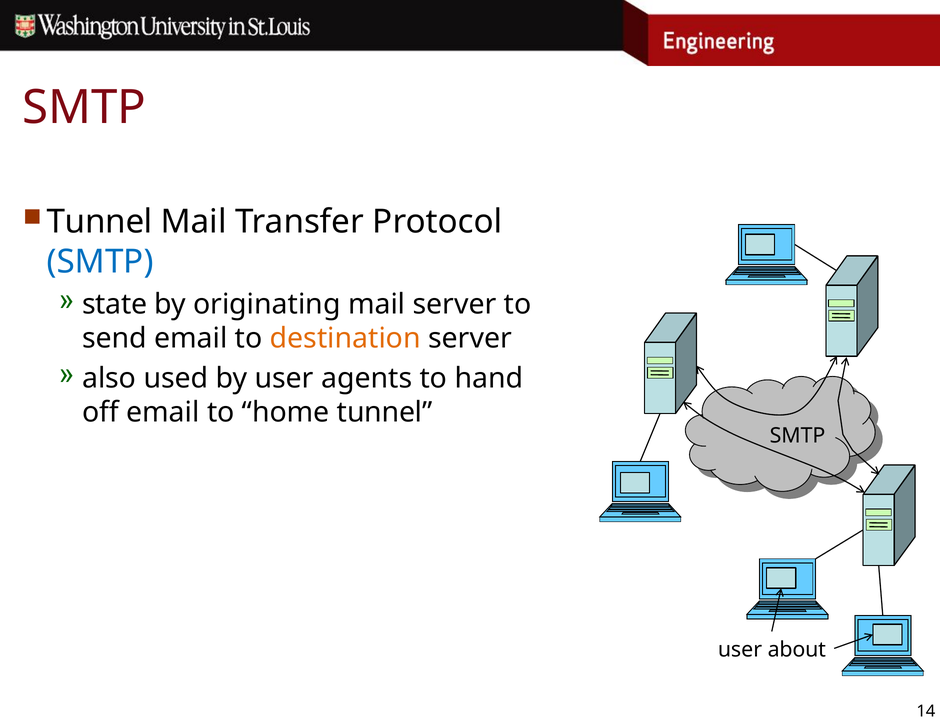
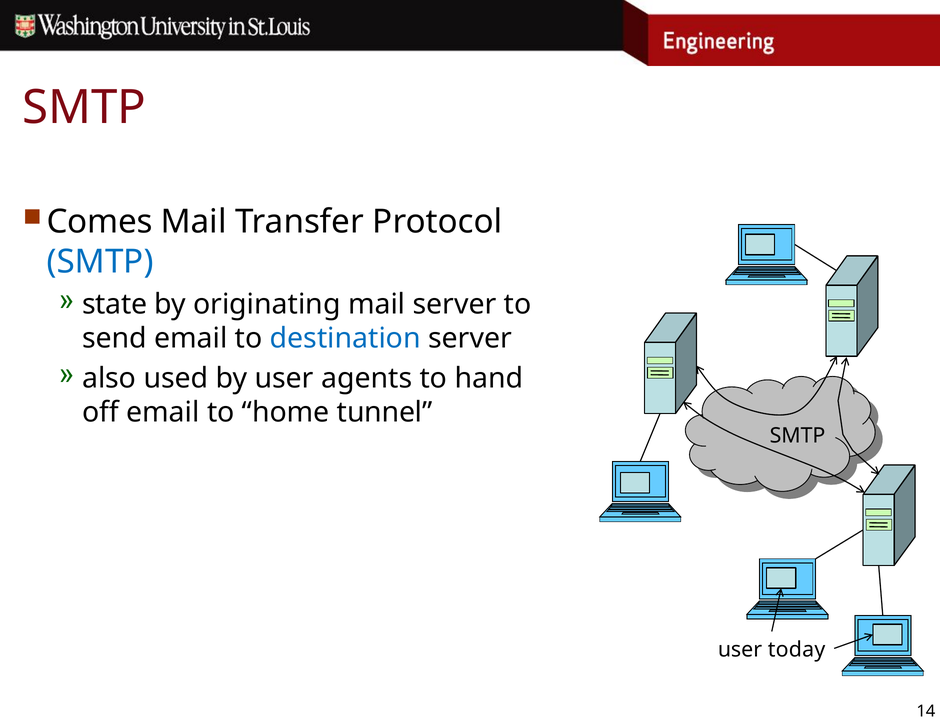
Tunnel: Tunnel -> Comes (100, 222)
destination colour: orange -> blue (345, 339)
about: about -> today (797, 650)
